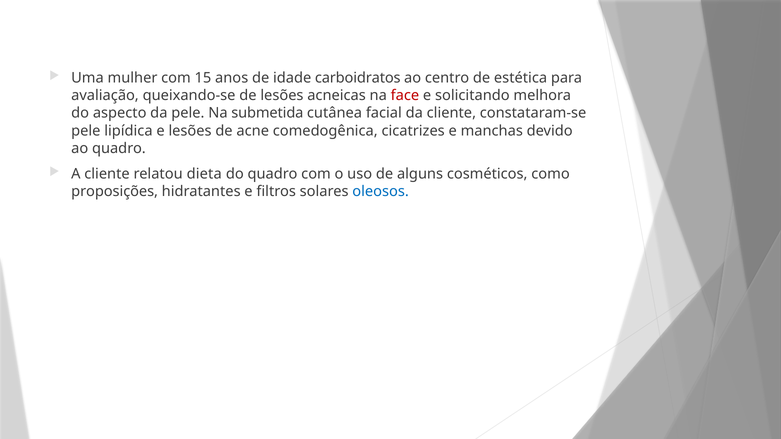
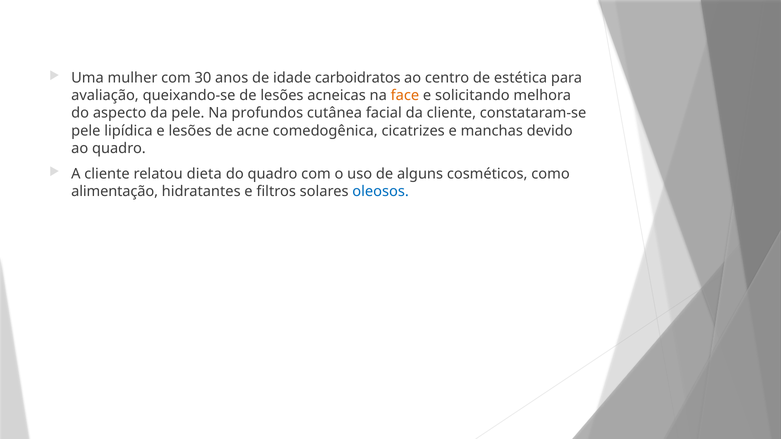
15: 15 -> 30 (203, 78)
face colour: red -> orange (405, 96)
submetida: submetida -> profundos (267, 113)
proposições: proposições -> alimentação (115, 192)
